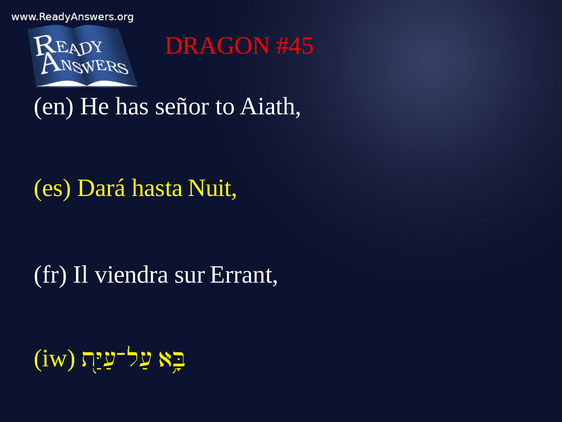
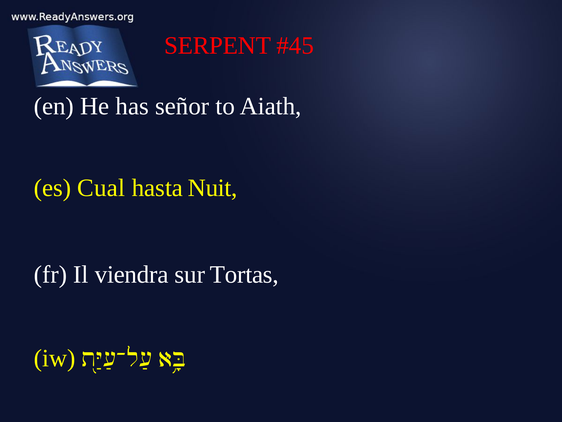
DRAGON: DRAGON -> SERPENT (218, 46)
Dará: Dará -> Cual (101, 188)
Errant: Errant -> Tortas (244, 274)
